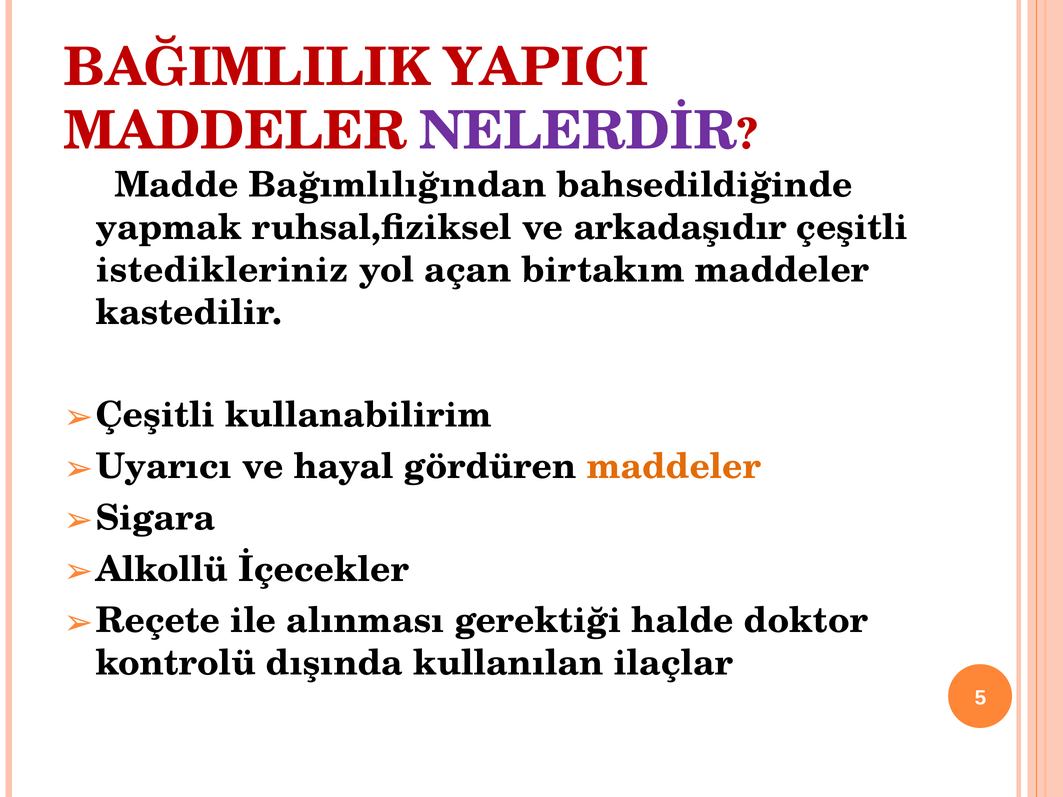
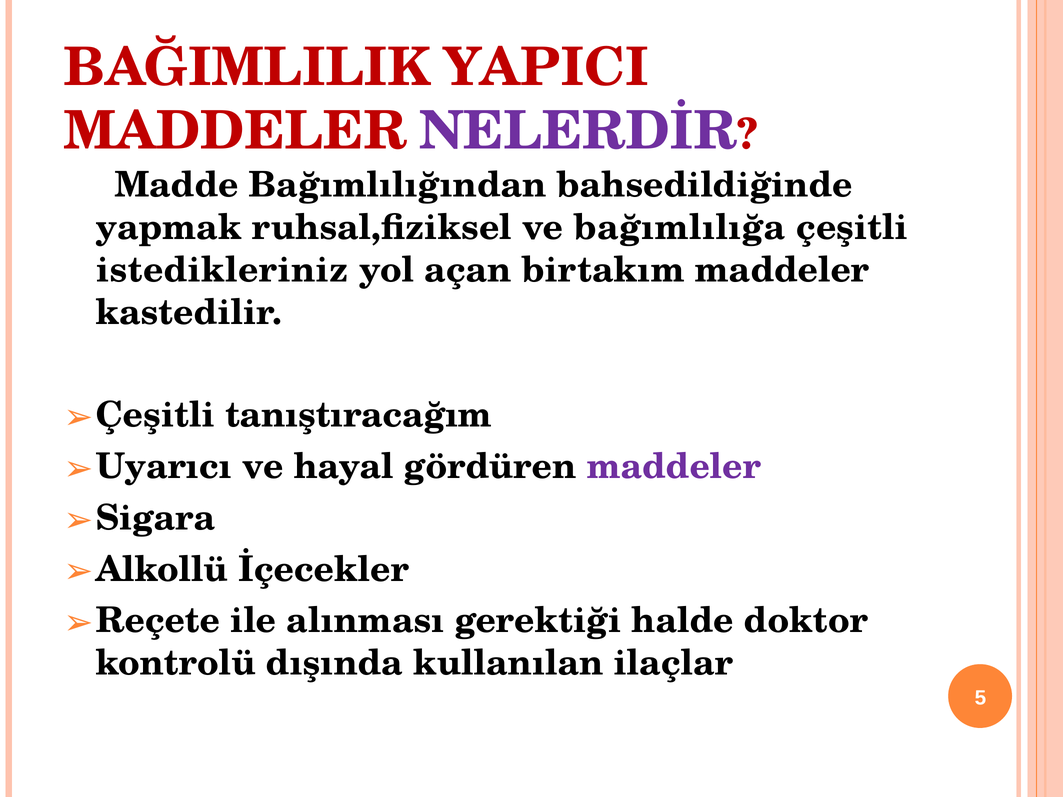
arkadaşıdır: arkadaşıdır -> bağımlılığa (680, 228)
kullanabilirim: kullanabilirim -> tanıştıracağım (359, 415)
maddeler colour: orange -> purple (674, 467)
